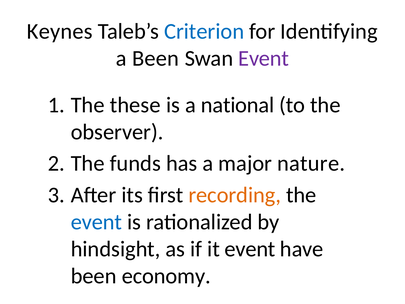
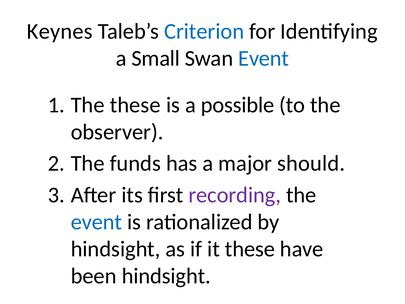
a Been: Been -> Small (156, 58)
Event colour: purple -> blue (264, 58)
national: national -> possible (238, 105)
nature: nature -> should (311, 163)
recording colour: orange -> purple (235, 195)
it event: event -> these (250, 249)
been economy: economy -> hindsight (166, 276)
